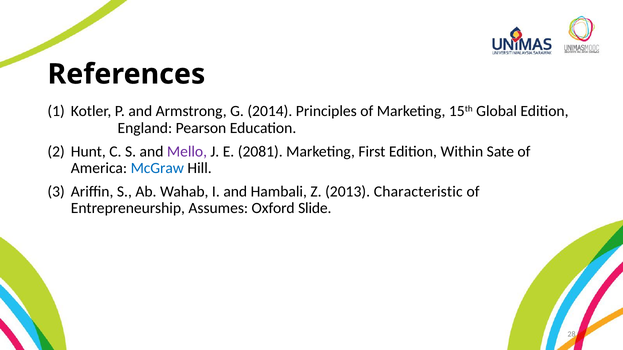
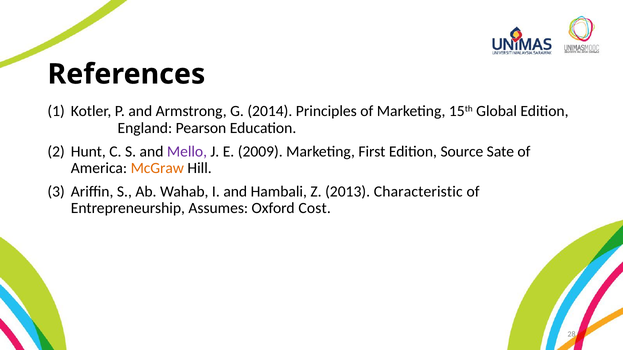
2081: 2081 -> 2009 (260, 152)
Within: Within -> Source (462, 152)
McGraw colour: blue -> orange (157, 168)
Slide: Slide -> Cost (315, 209)
